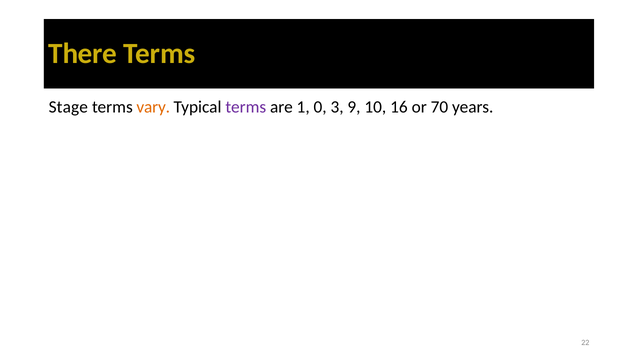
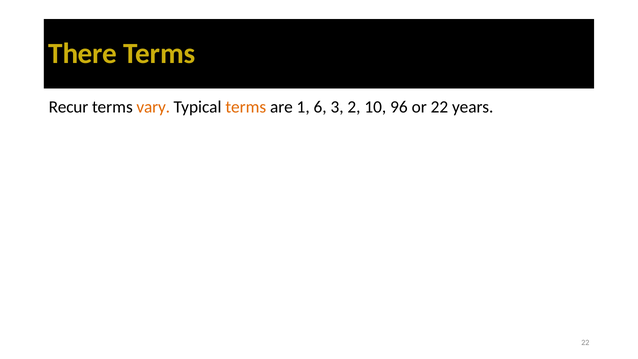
Stage: Stage -> Recur (68, 107)
terms colour: purple -> orange (246, 107)
0: 0 -> 6 (320, 107)
9: 9 -> 2 (354, 107)
16: 16 -> 96 (399, 107)
or 70: 70 -> 22 (439, 107)
